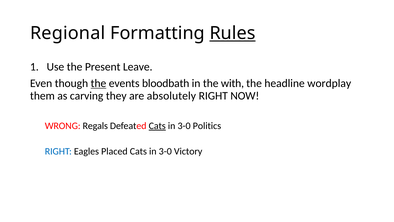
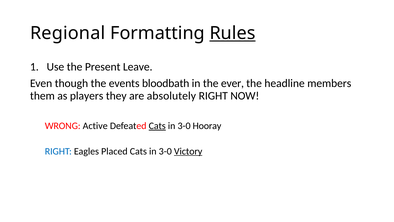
the underline: present -> none (98, 83)
with: with -> ever (232, 83)
wordplay: wordplay -> members (329, 83)
carving: carving -> players (87, 96)
Regals: Regals -> Active (95, 126)
Politics: Politics -> Hooray (207, 126)
Victory underline: none -> present (188, 151)
